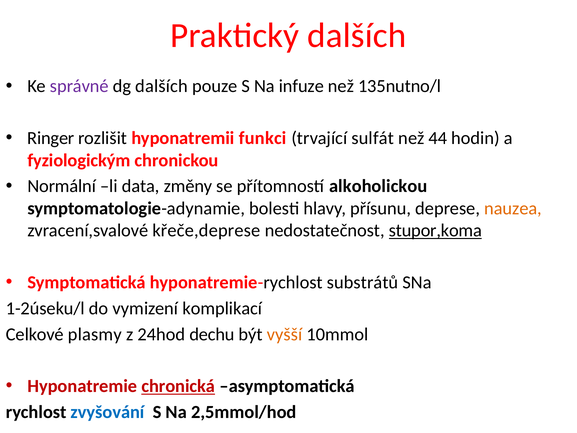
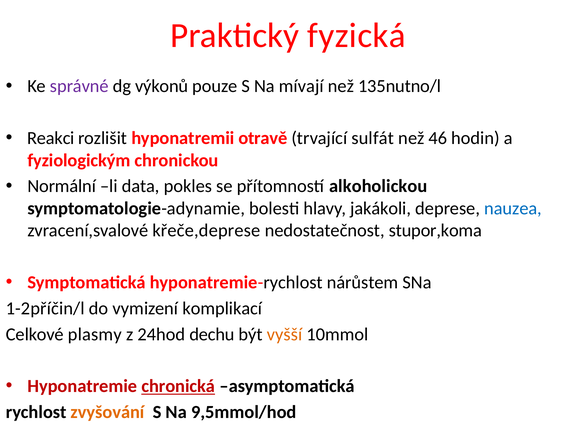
Praktický dalších: dalších -> fyzická (357, 36)
dg dalších: dalších -> výkonů (162, 86)
infuze: infuze -> mívají (301, 86)
Ringer: Ringer -> Reakci (51, 138)
funkci: funkci -> otravě (263, 138)
44: 44 -> 46 (438, 138)
změny: změny -> pokles (188, 186)
přísunu: přísunu -> jakákoli (381, 208)
nauzea colour: orange -> blue (513, 208)
stupor,koma underline: present -> none (435, 230)
substrátů: substrátů -> nárůstem (363, 282)
1-2úseku/l: 1-2úseku/l -> 1-2příčin/l (45, 308)
zvyšování colour: blue -> orange (108, 412)
2,5mmol/hod: 2,5mmol/hod -> 9,5mmol/hod (244, 412)
